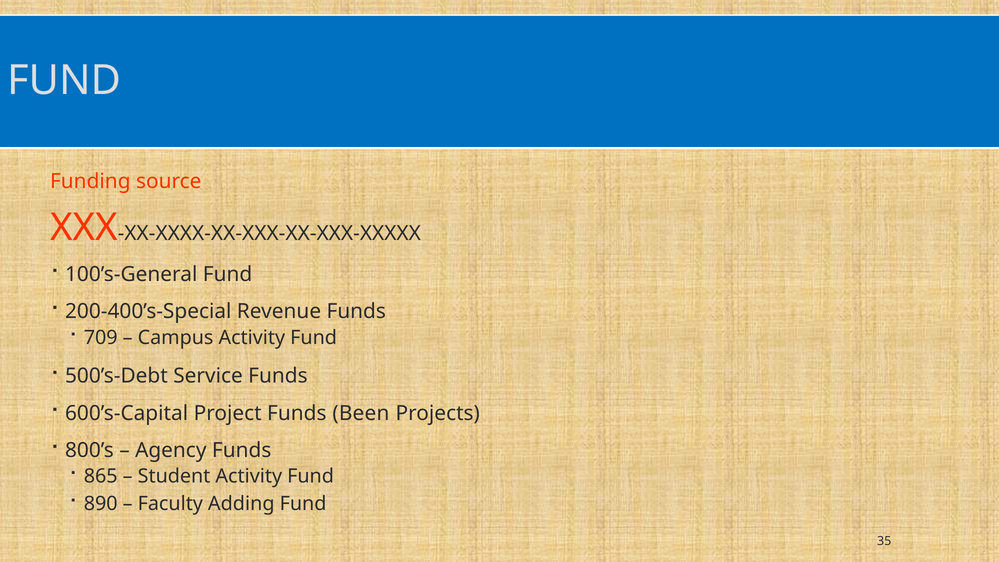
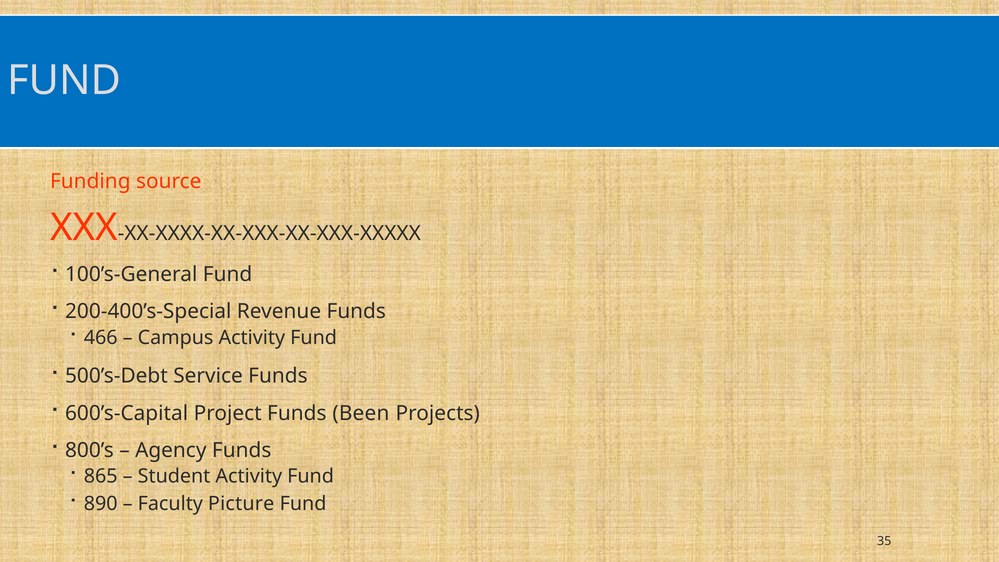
709: 709 -> 466 (101, 337)
Adding: Adding -> Picture (241, 504)
